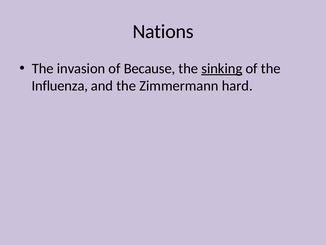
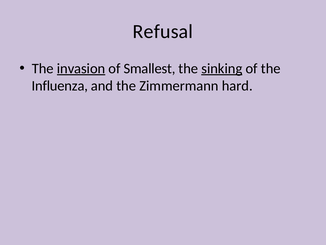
Nations: Nations -> Refusal (163, 32)
invasion underline: none -> present (81, 68)
Because: Because -> Smallest (150, 68)
